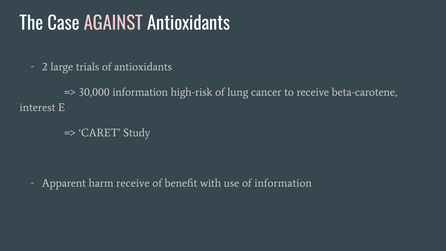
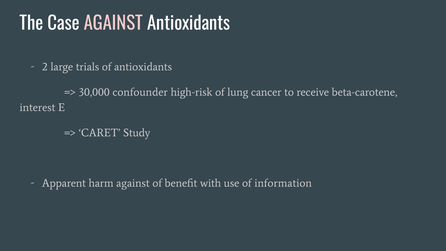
30,000 information: information -> confounder (140, 92)
harm receive: receive -> against (133, 183)
